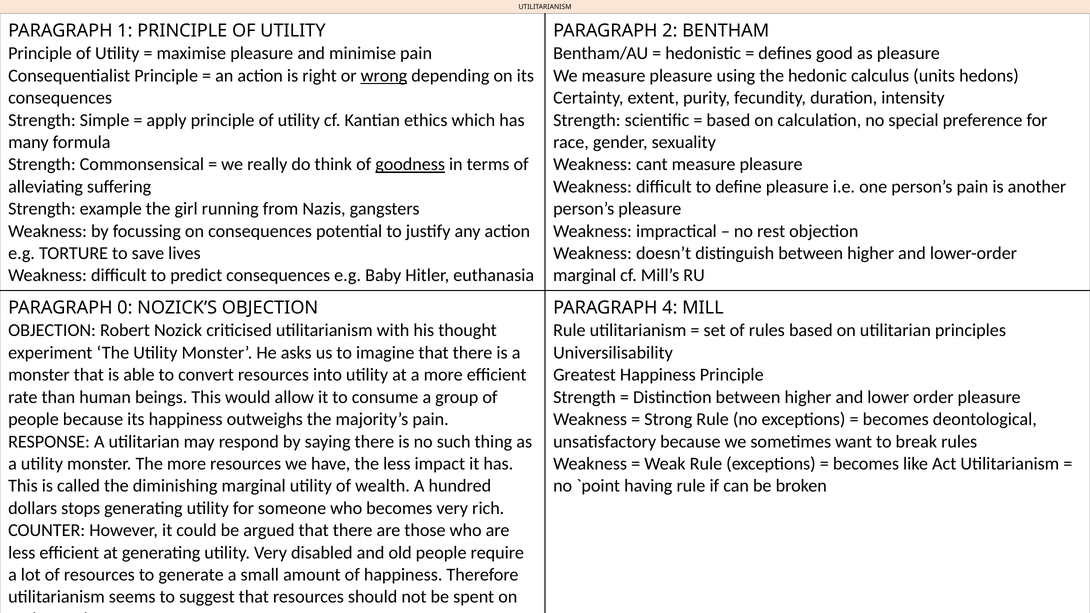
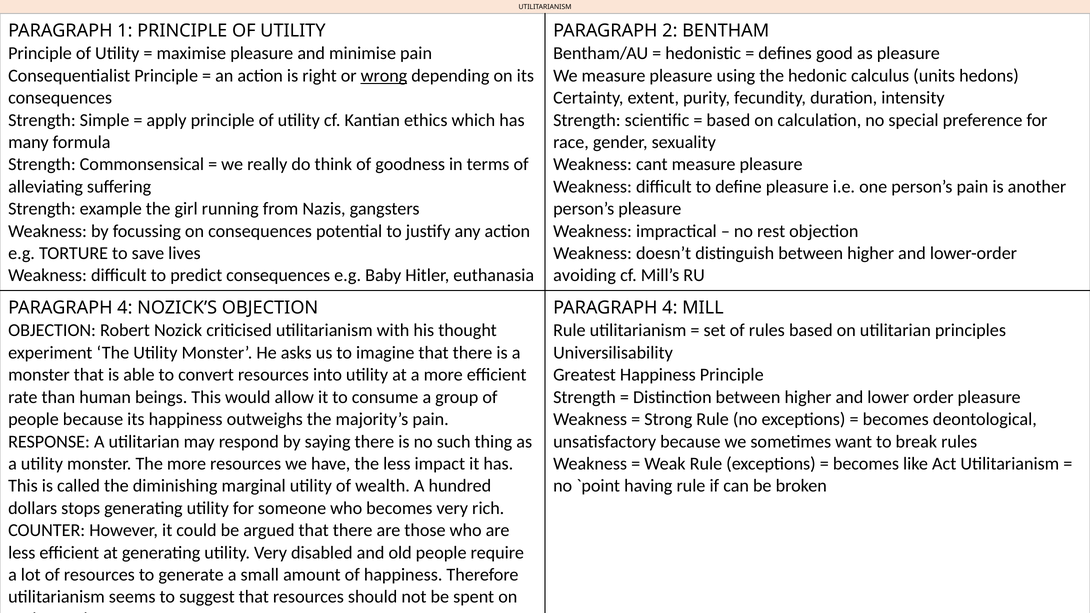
goodness underline: present -> none (410, 164)
marginal: marginal -> avoiding (585, 275)
0: 0 -> 4 (125, 308)
